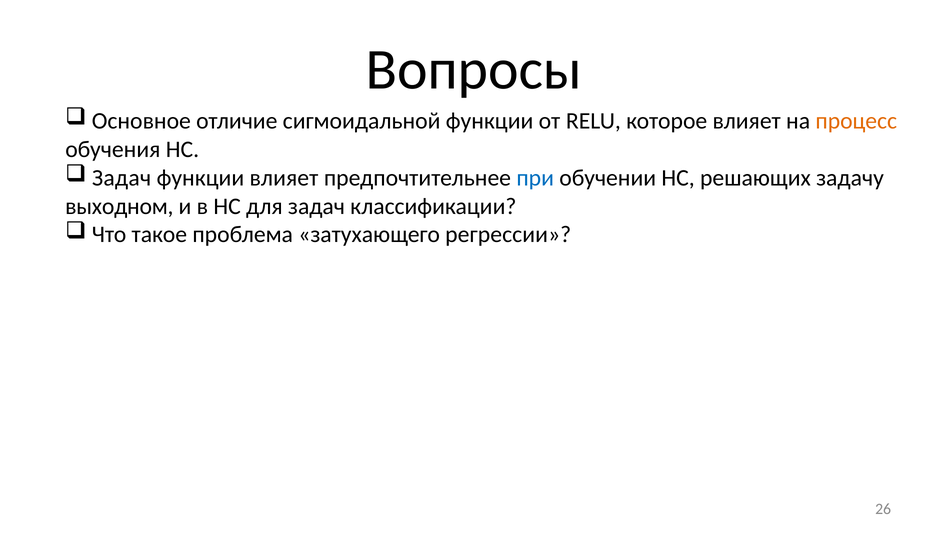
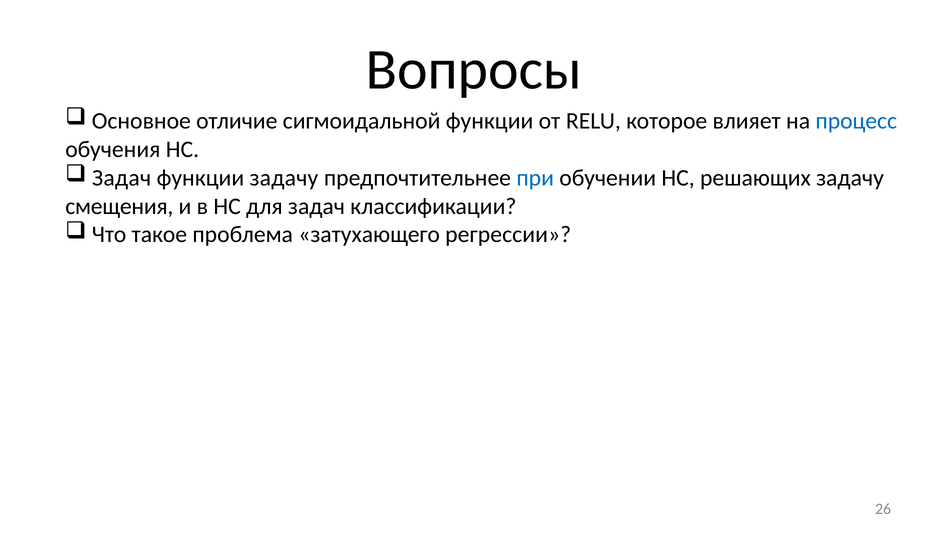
процесс colour: orange -> blue (856, 121)
функции влияет: влияет -> задачу (284, 178)
выходном: выходном -> смещения (119, 206)
